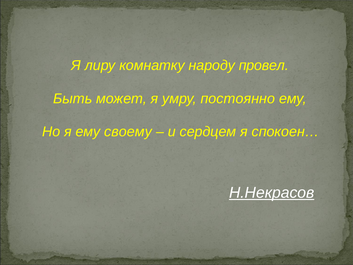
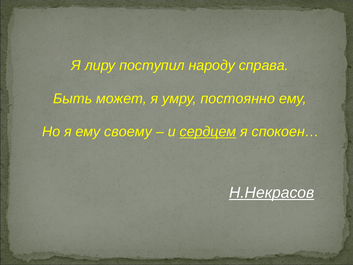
комнатку: комнатку -> поступил (152, 65)
провел: провел -> справа (264, 65)
сердцем underline: none -> present (208, 132)
